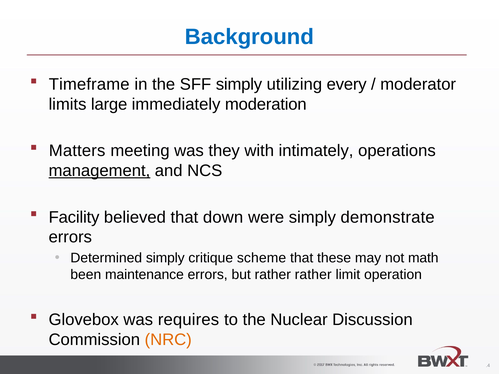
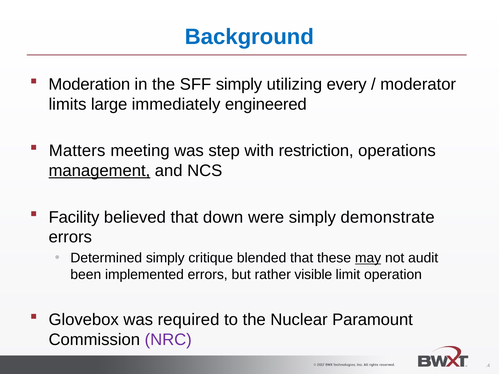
Timeframe: Timeframe -> Moderation (89, 84)
moderation: moderation -> engineered (266, 104)
they: they -> step (224, 151)
intimately: intimately -> restriction (316, 151)
scheme: scheme -> blended (262, 258)
may underline: none -> present (368, 258)
math: math -> audit (423, 258)
maintenance: maintenance -> implemented (144, 275)
rather rather: rather -> visible (313, 275)
requires: requires -> required (189, 320)
Discussion: Discussion -> Paramount (373, 320)
NRC colour: orange -> purple (168, 340)
